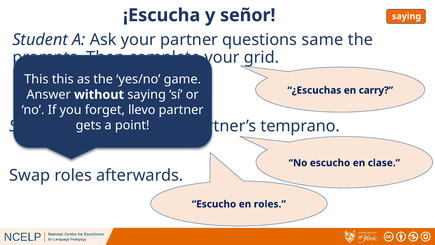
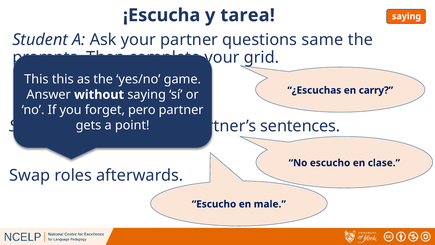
señor: señor -> tarea (248, 15)
llevo: llevo -> pero (142, 110)
temprano: temprano -> sentences (300, 126)
en roles: roles -> male (270, 204)
